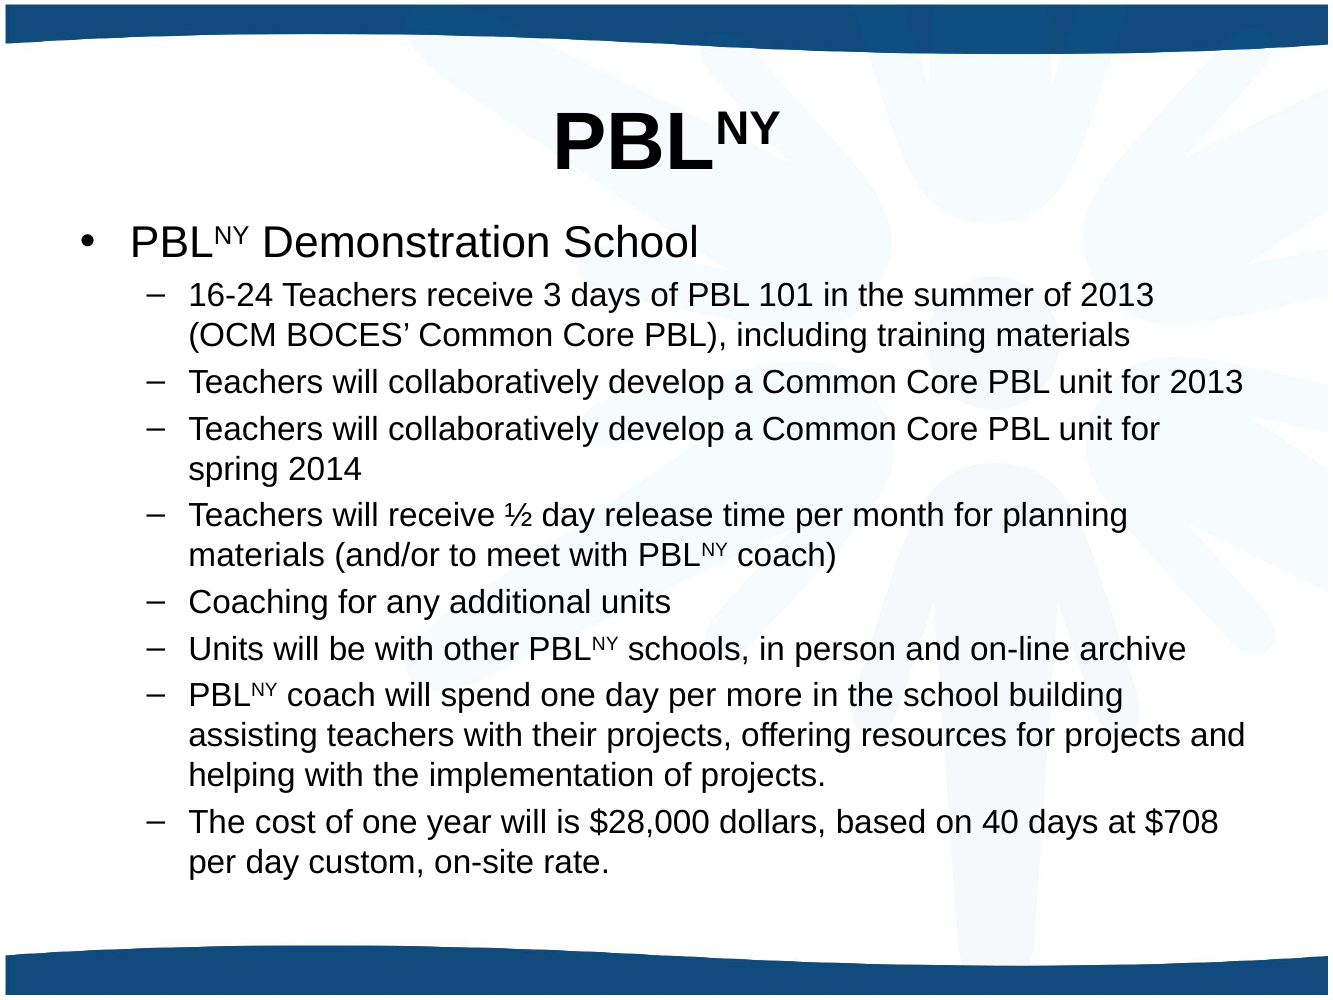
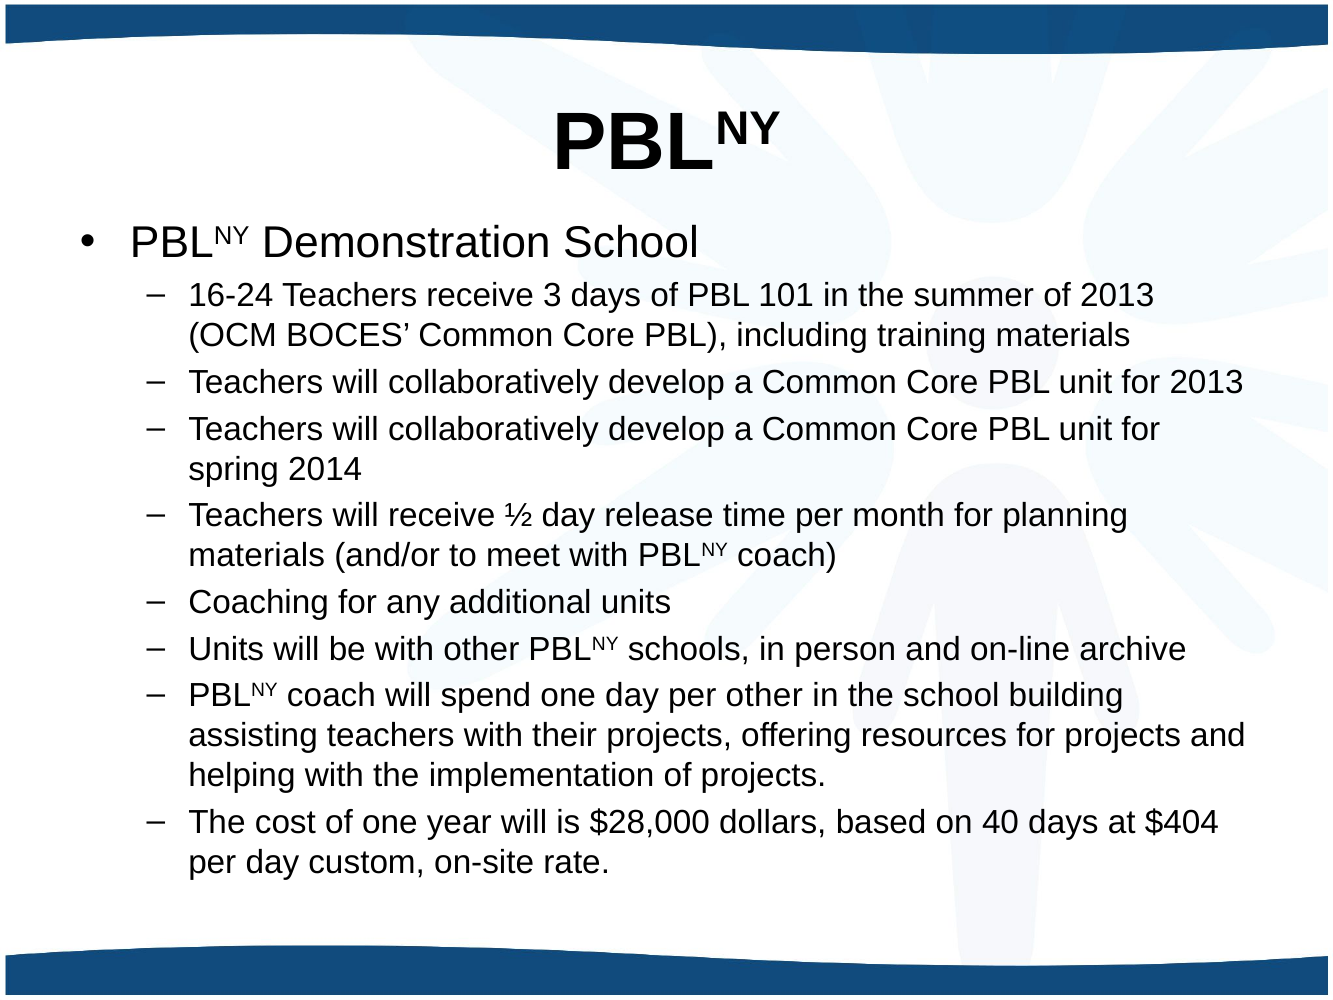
per more: more -> other (764, 696)
$708: $708 -> $404 (1182, 822)
